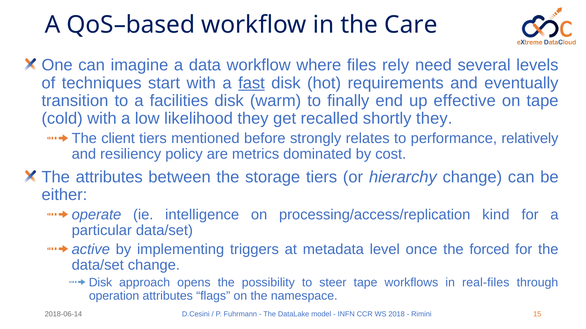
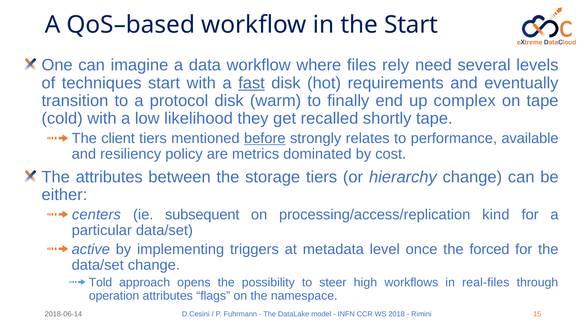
the Care: Care -> Start (411, 25)
facilities: facilities -> protocol (179, 101)
effective: effective -> complex (465, 101)
shortly they: they -> tape (434, 119)
before underline: none -> present (265, 139)
relatively: relatively -> available (530, 139)
operate: operate -> centers (96, 215)
intelligence: intelligence -> subsequent (202, 215)
Disk: Disk -> Told (100, 283)
steer tape: tape -> high (365, 283)
